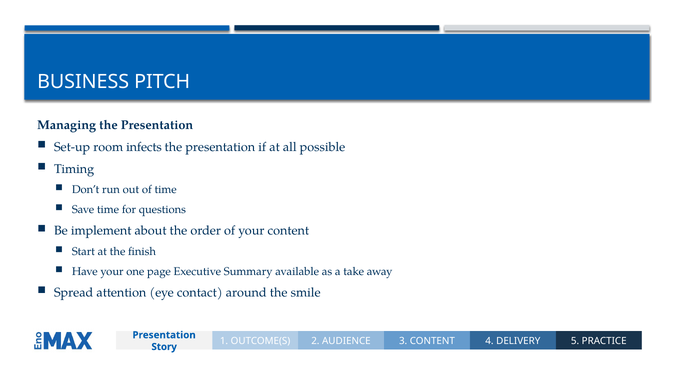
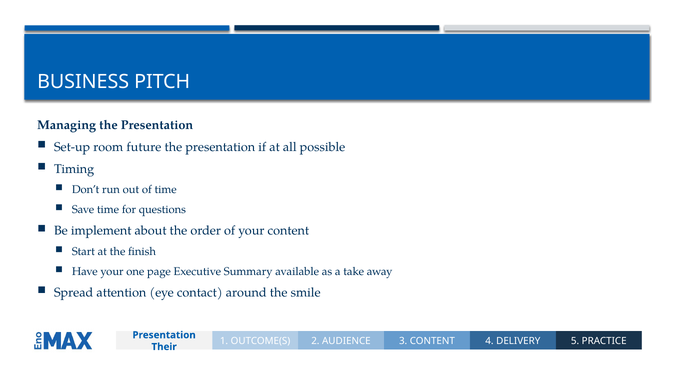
infects: infects -> future (144, 147)
Story: Story -> Their (164, 347)
